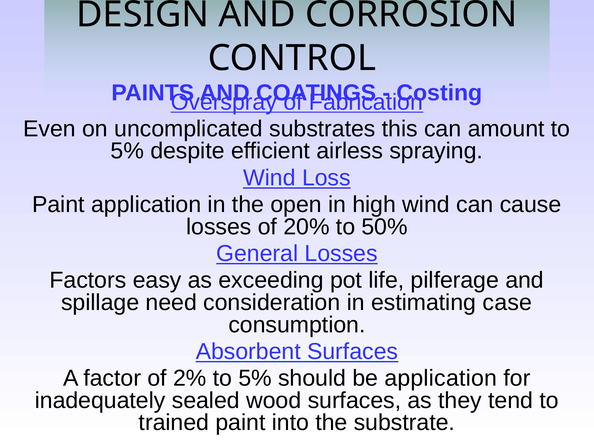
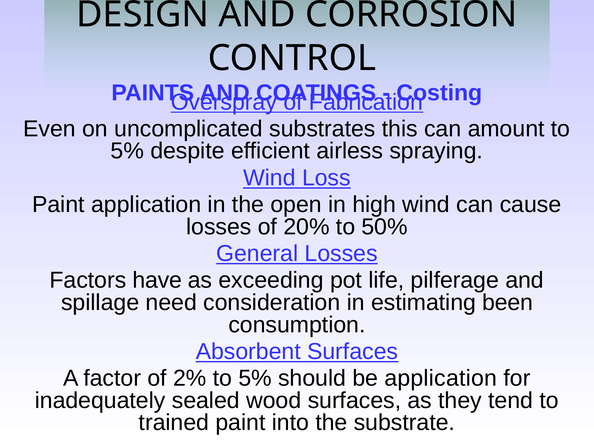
easy: easy -> have (157, 281)
case: case -> been (508, 303)
